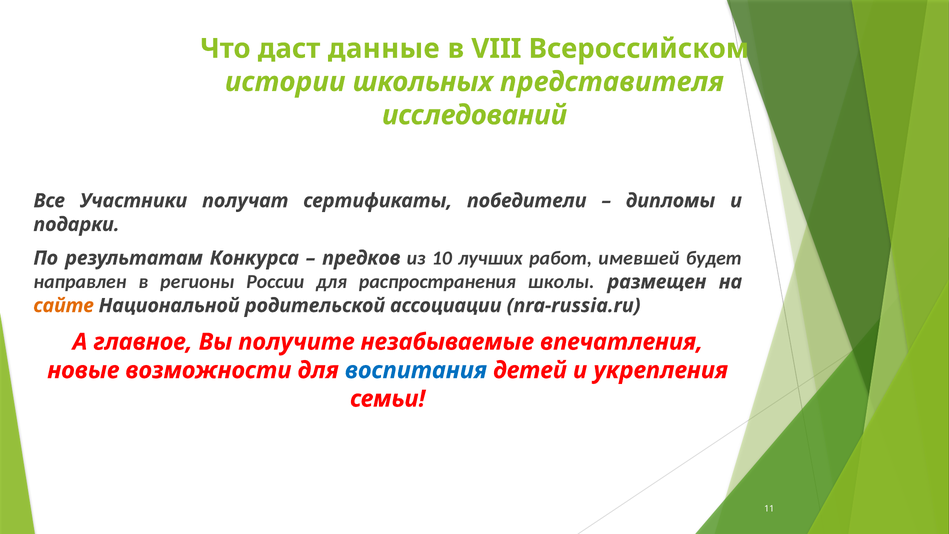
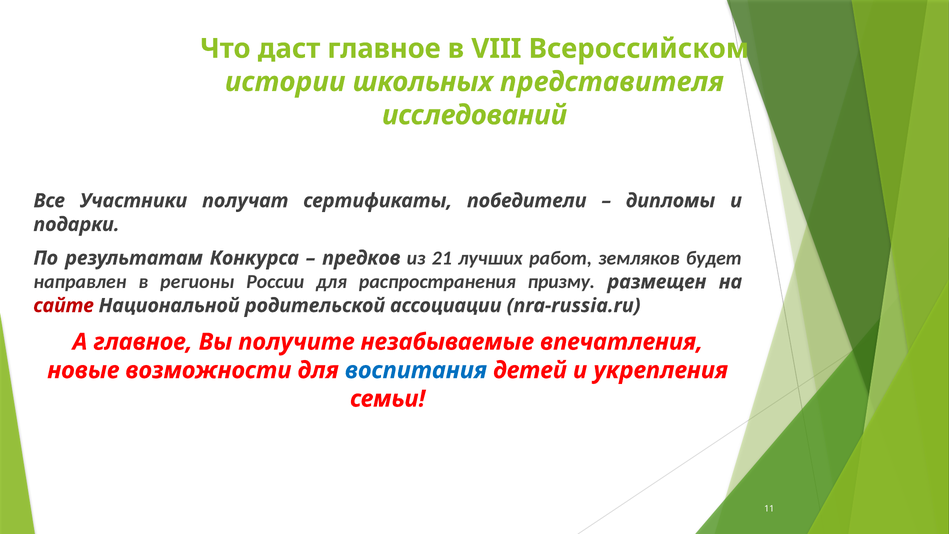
даст данные: данные -> главное (384, 49)
10: 10 -> 21 (442, 258)
имевшей: имевшей -> земляков (639, 258)
школы: школы -> призму (561, 282)
сайте colour: orange -> red (64, 305)
